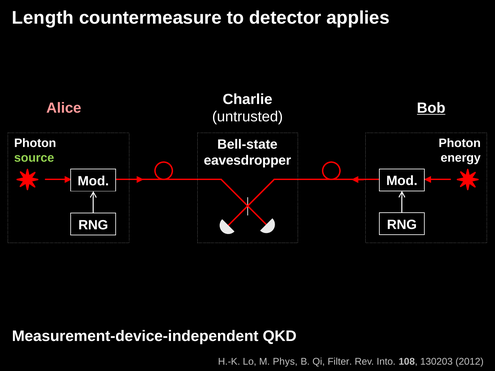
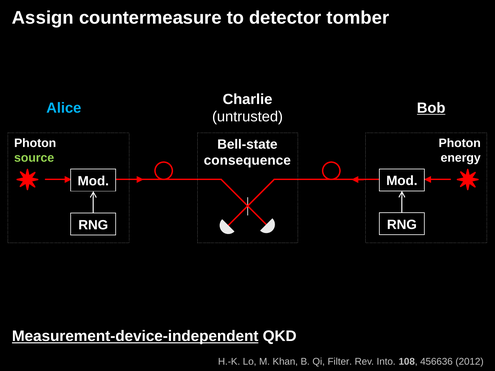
Length: Length -> Assign (43, 18)
applies: applies -> tomber (358, 18)
Alice colour: pink -> light blue (64, 108)
eavesdropper: eavesdropper -> consequence (247, 161)
Measurement-device-independent underline: none -> present (135, 336)
Phys: Phys -> Khan (285, 362)
130203: 130203 -> 456636 (436, 362)
